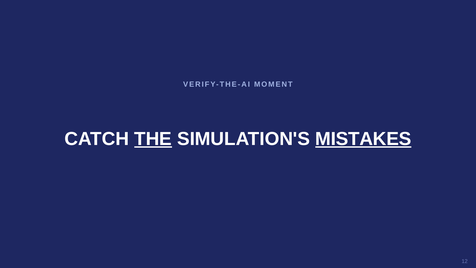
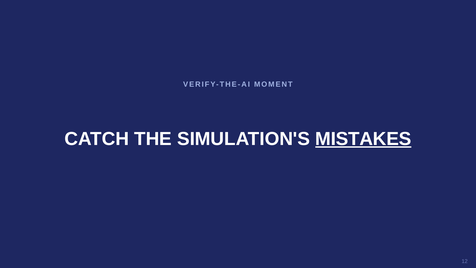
THE underline: present -> none (153, 139)
